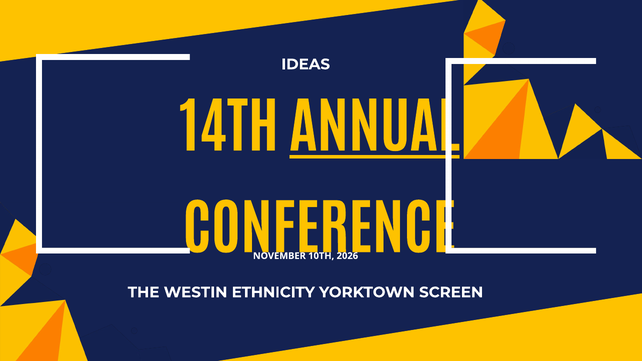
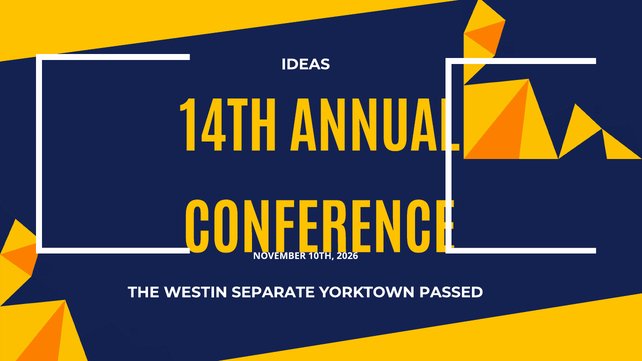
ANNUAL underline: present -> none (375, 131)
ETHNICITY: ETHNICITY -> SEPARATE (273, 292)
SCREEN: SCREEN -> PASSED (451, 292)
